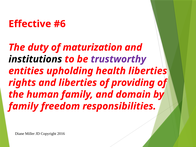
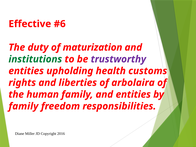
institutions colour: black -> green (35, 59)
health liberties: liberties -> customs (148, 71)
providing: providing -> arbolaira (133, 83)
and domain: domain -> entities (133, 94)
